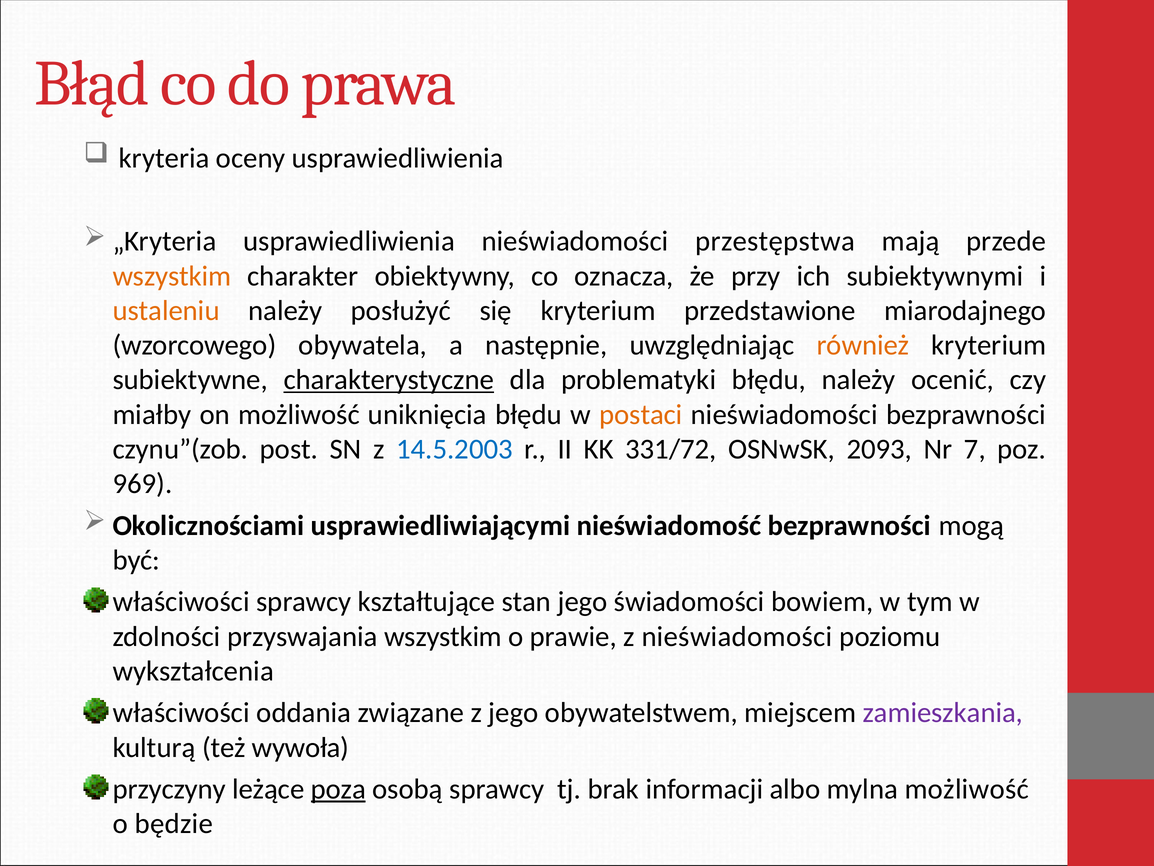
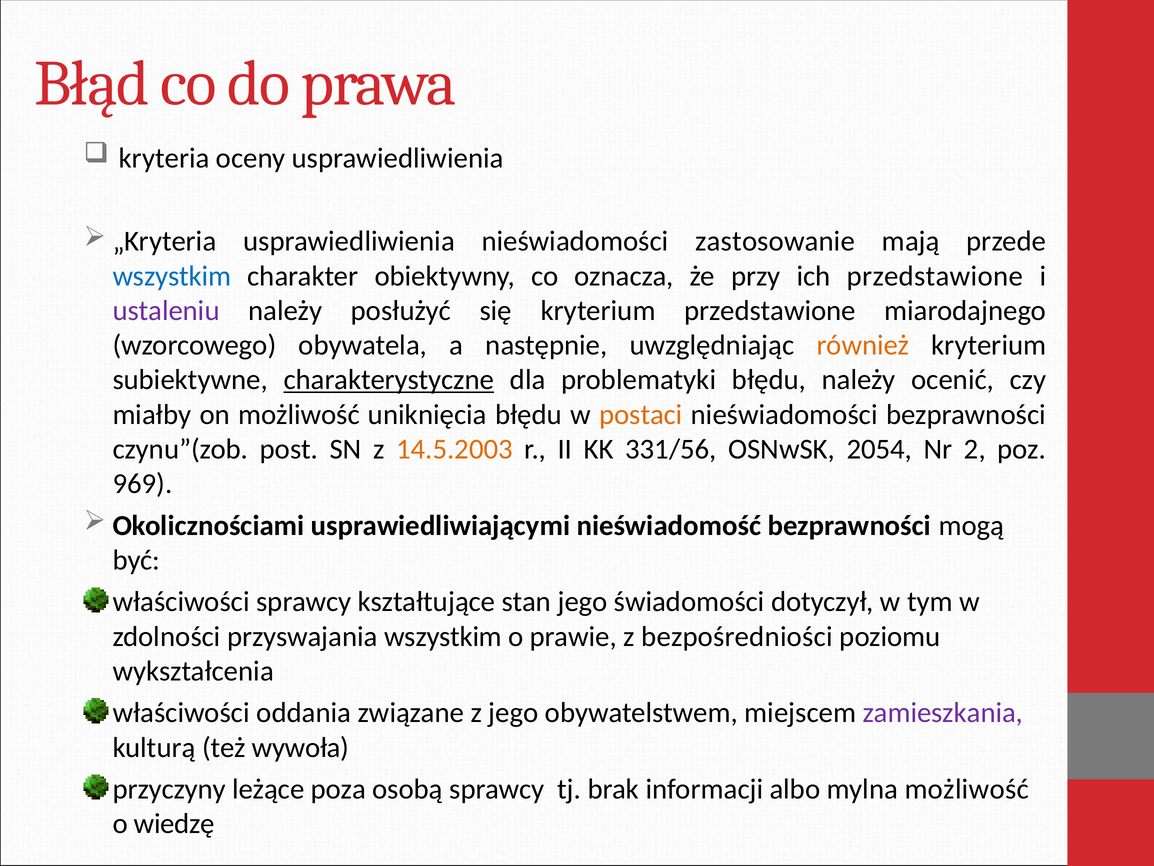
przestępstwa: przestępstwa -> zastosowanie (775, 241)
wszystkim colour: orange -> blue (172, 276)
ich subiektywnymi: subiektywnymi -> przedstawione (935, 276)
ustaleniu colour: orange -> purple (166, 311)
14.5.2003 colour: blue -> orange (454, 449)
331/72: 331/72 -> 331/56 (671, 449)
2093: 2093 -> 2054 (879, 449)
7: 7 -> 2 (975, 449)
bowiem: bowiem -> dotyczył (822, 602)
z nieświadomości: nieświadomości -> bezpośredniości (737, 636)
poza underline: present -> none (338, 789)
będzie: będzie -> wiedzę (174, 823)
